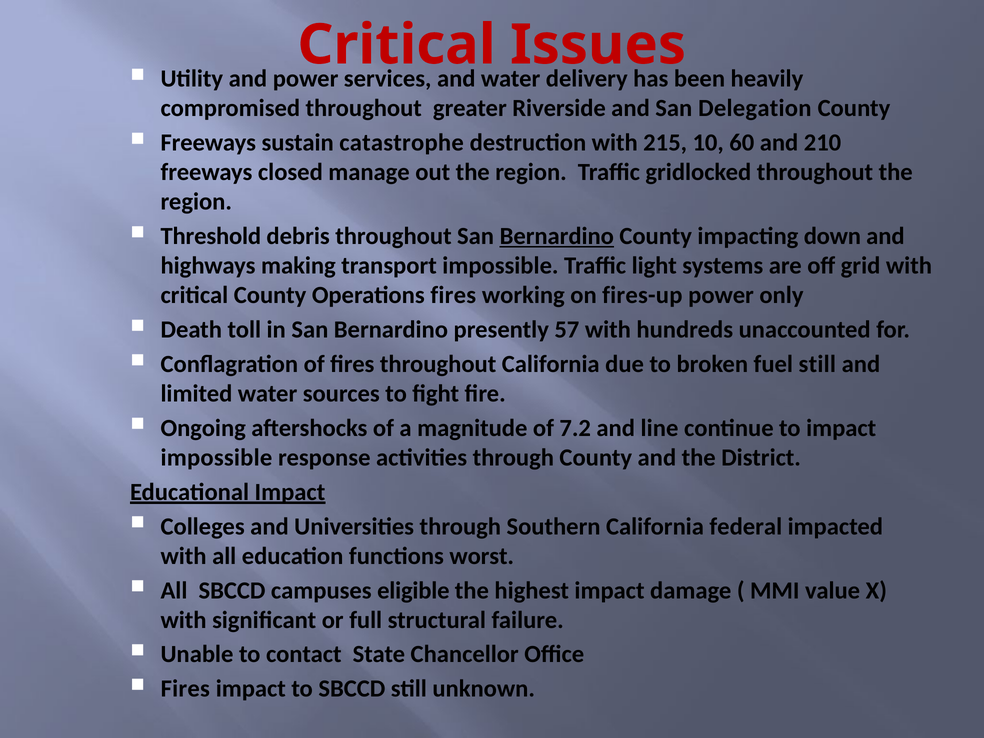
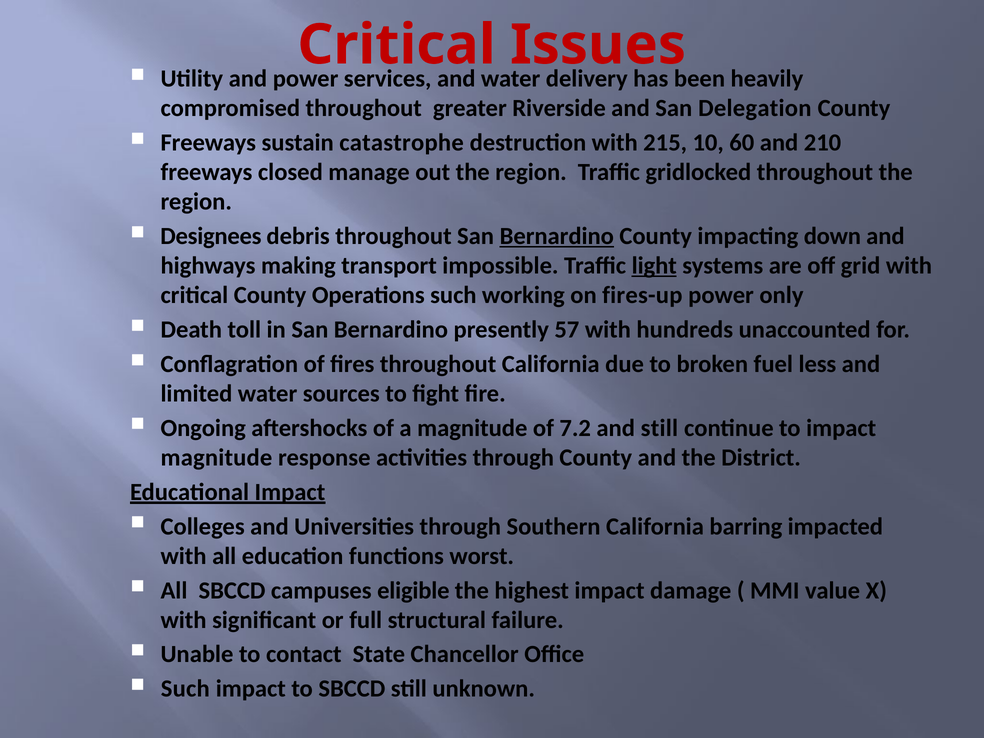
Threshold: Threshold -> Designees (211, 236)
light underline: none -> present (654, 266)
Operations fires: fires -> such (453, 295)
fuel still: still -> less (817, 364)
and line: line -> still (659, 428)
impossible: impossible -> magnitude (216, 458)
federal: federal -> barring (746, 526)
Fires: Fires -> Such (185, 689)
